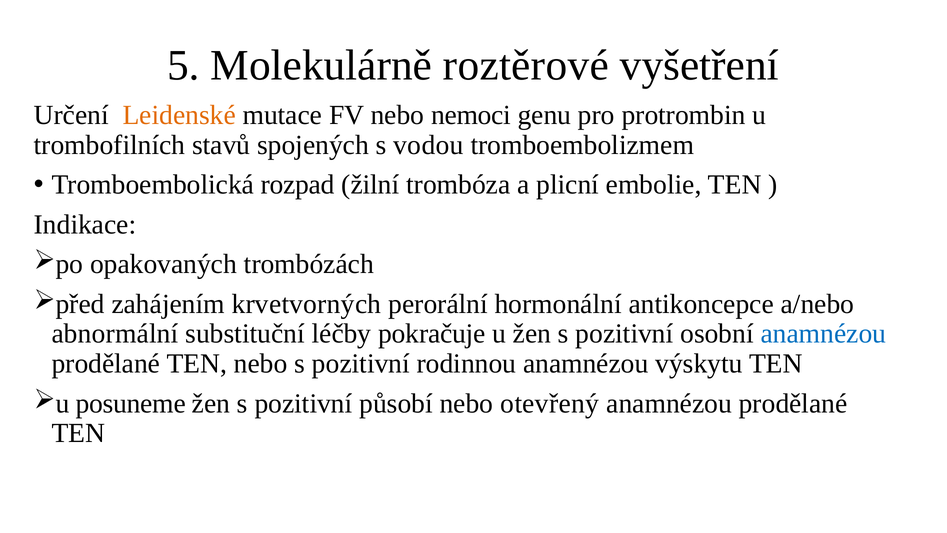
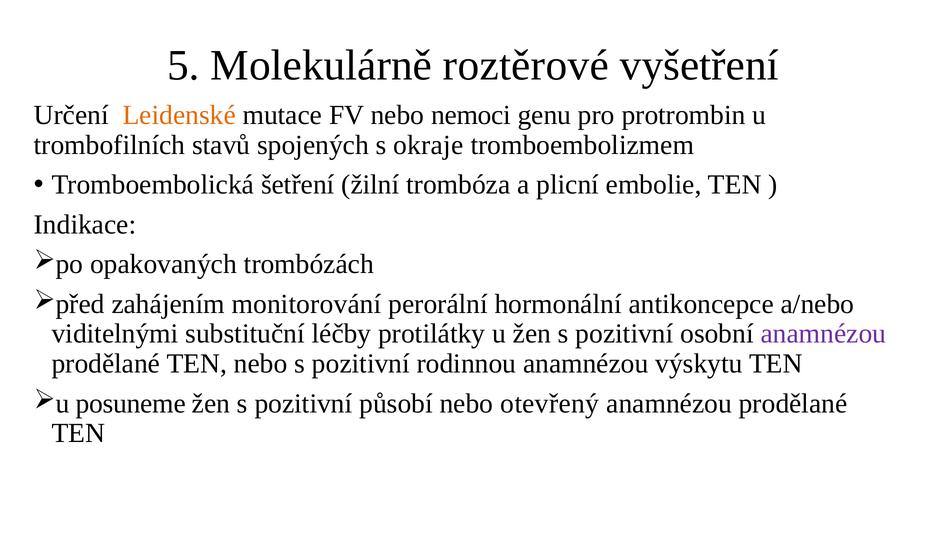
vodou: vodou -> okraje (428, 145)
rozpad: rozpad -> šetření (298, 185)
krvetvorných: krvetvorných -> monitorování (306, 304)
abnormální: abnormální -> viditelnými (115, 334)
pokračuje: pokračuje -> protilátky (432, 334)
anamnézou colour: blue -> purple (823, 334)
